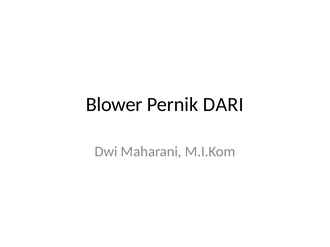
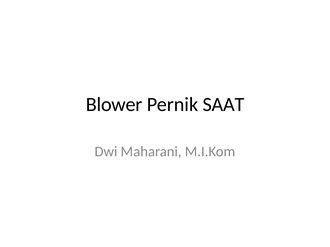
DARI: DARI -> SAAT (223, 105)
